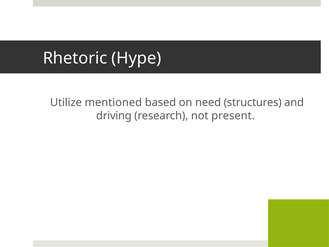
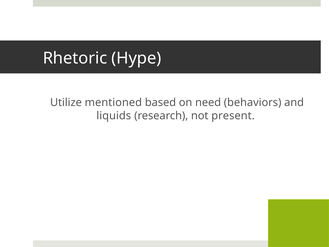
structures: structures -> behaviors (253, 102)
driving: driving -> liquids (114, 116)
